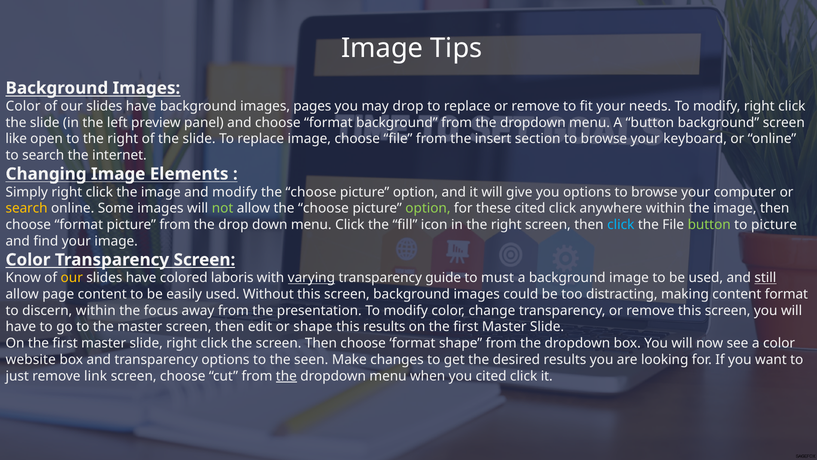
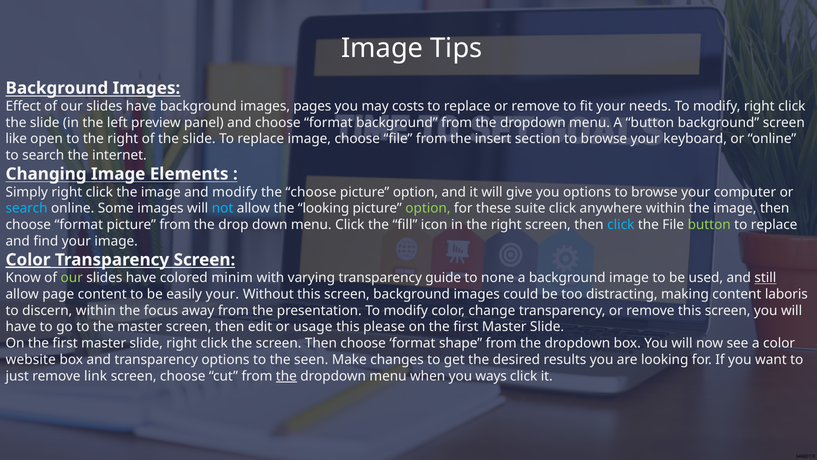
Color: Color -> Effect (23, 106)
may drop: drop -> costs (408, 106)
search colour: yellow -> light blue (27, 208)
not colour: light green -> light blue (223, 208)
allow the choose: choose -> looking (324, 208)
these cited: cited -> suite (530, 208)
picture: picture -> replace (774, 225)
Color underline: none -> present (28, 260)
our colour: yellow -> light green (72, 278)
laboris: laboris -> minim (232, 278)
varying underline: present -> none (311, 278)
must: must -> none (498, 278)
easily used: used -> your (222, 294)
content format: format -> laboris (786, 294)
or shape: shape -> usage (313, 327)
this results: results -> please (384, 327)
you cited: cited -> ways (491, 376)
